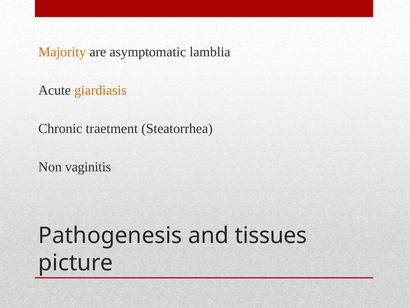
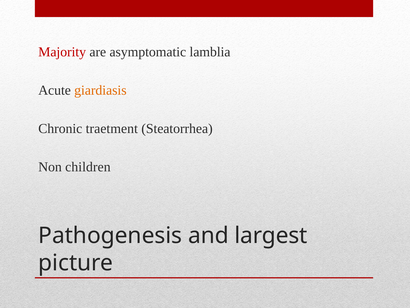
Majority colour: orange -> red (62, 52)
vaginitis: vaginitis -> children (88, 167)
tissues: tissues -> largest (271, 235)
